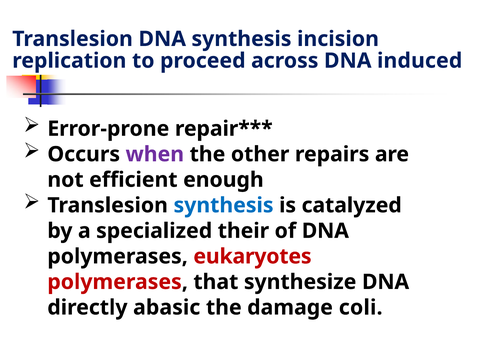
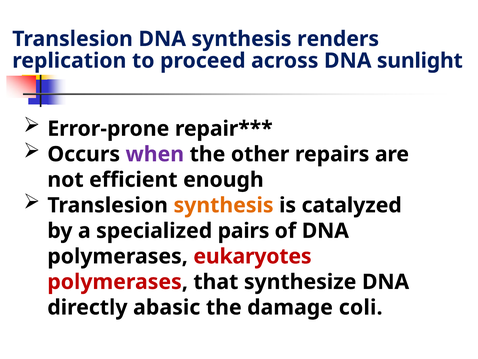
incision: incision -> renders (338, 39)
induced: induced -> sunlight (420, 61)
synthesis colour: blue -> orange (224, 205)
their: their -> pairs (244, 231)
